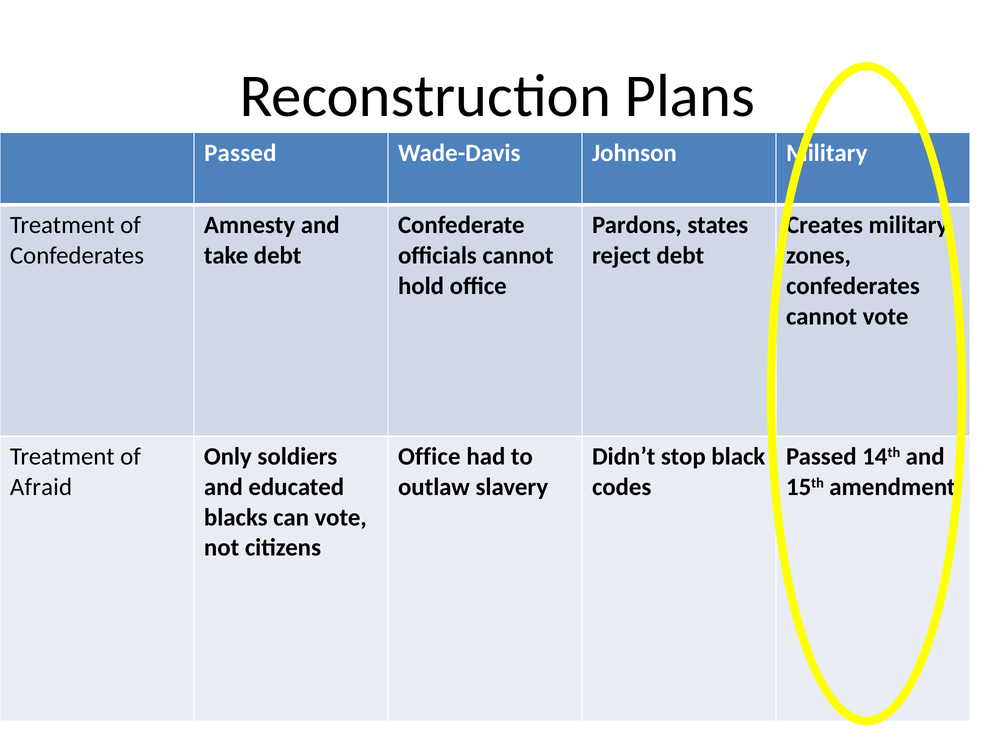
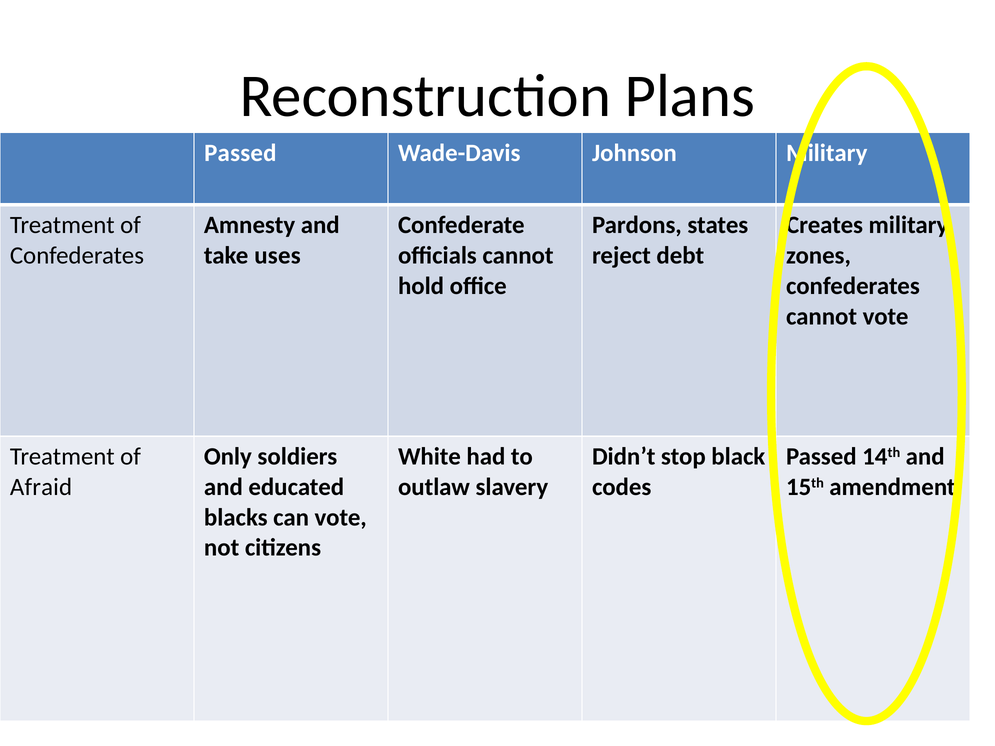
take debt: debt -> uses (277, 256)
Office: Office -> White (429, 457)
